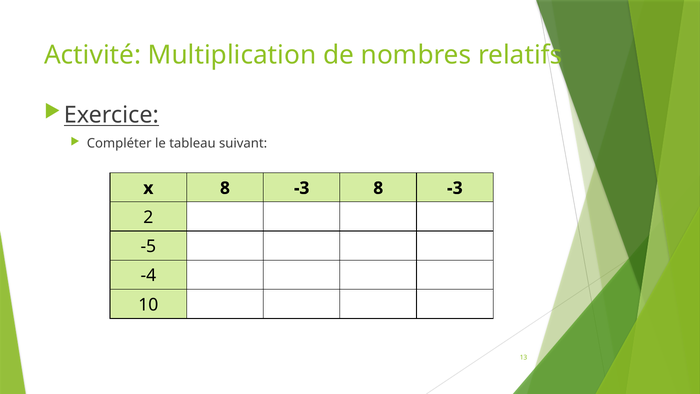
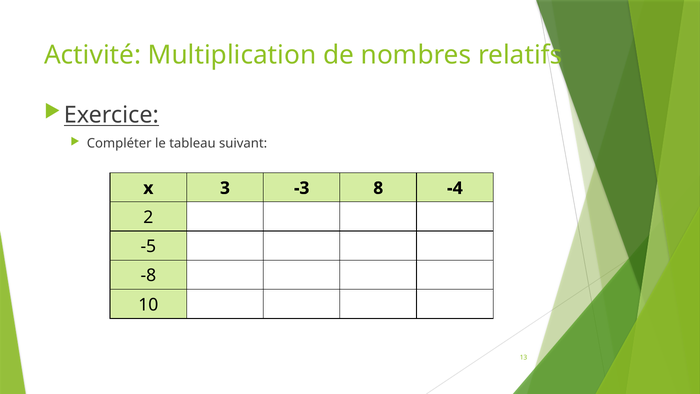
x 8: 8 -> 3 (225, 188)
-3 8 -3: -3 -> -4 (455, 188)
-4: -4 -> -8 (148, 276)
